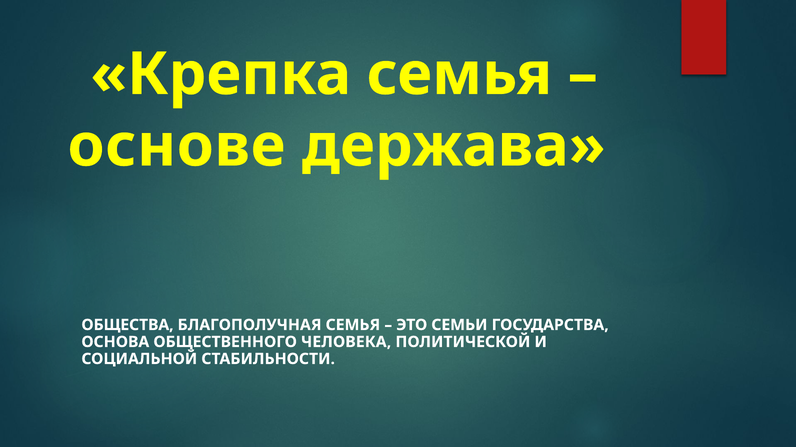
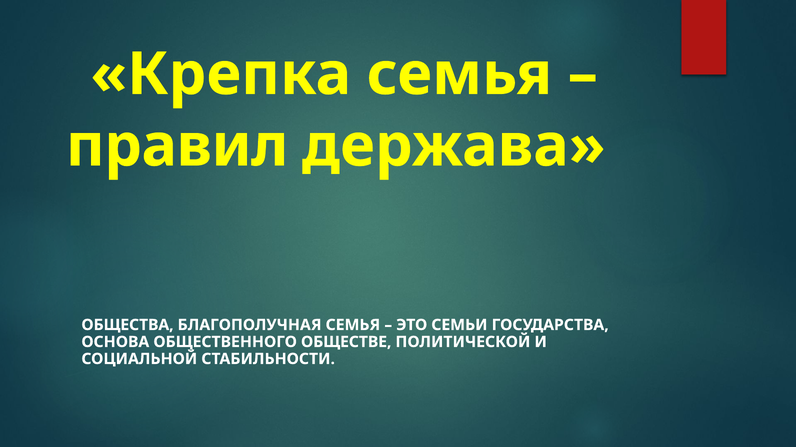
основе: основе -> правил (177, 146)
ЧЕЛОВЕКА: ЧЕЛОВЕКА -> ОБЩЕСТВЕ (346, 342)
